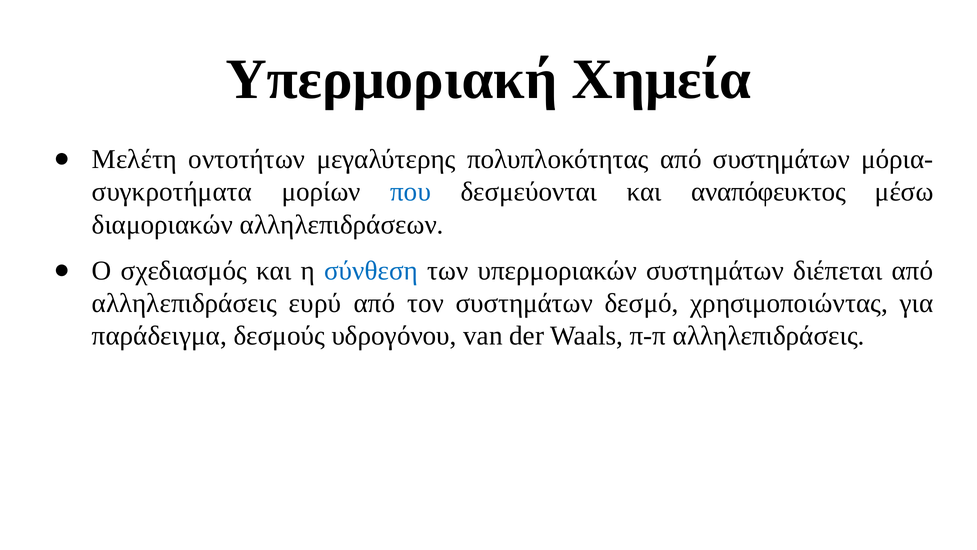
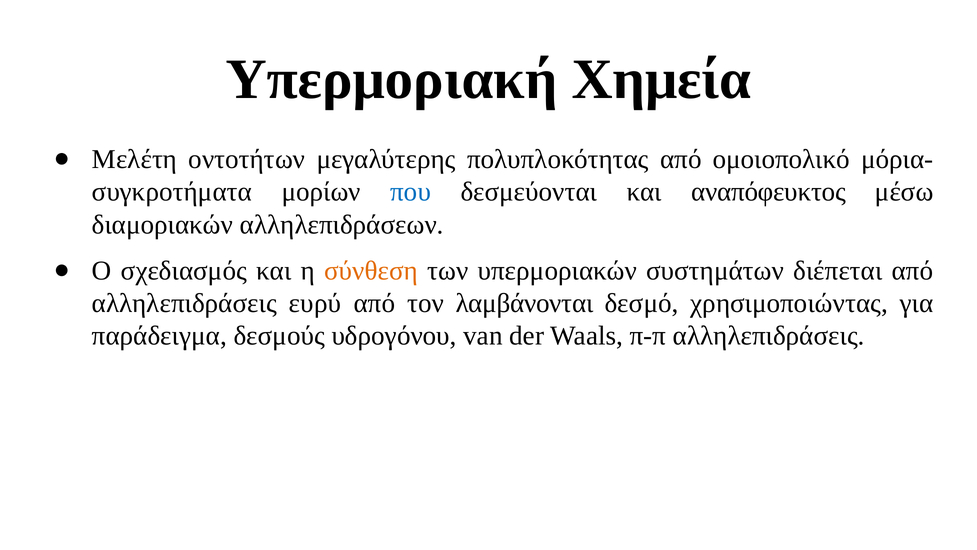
από συστημάτων: συστημάτων -> ομοιοπολικό (781, 159)
σύνθεση colour: blue -> orange (371, 271)
τον συστημάτων: συστημάτων -> λαμβάνονται (524, 303)
